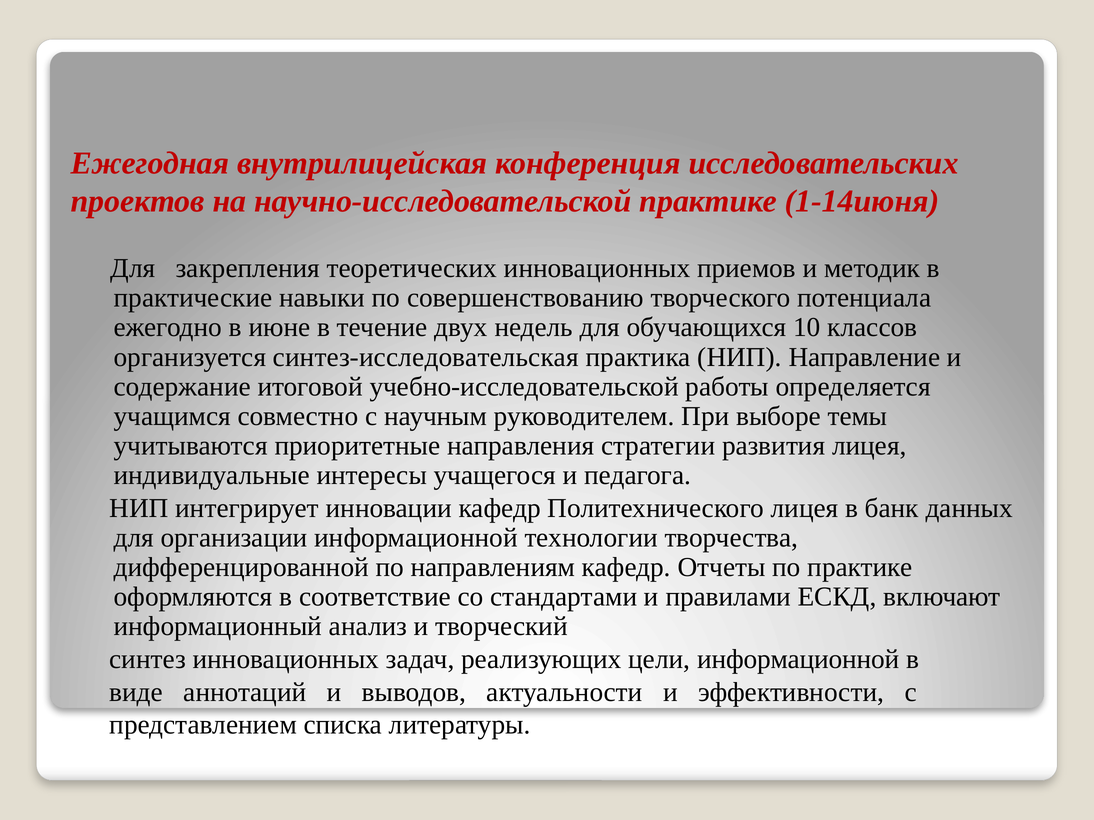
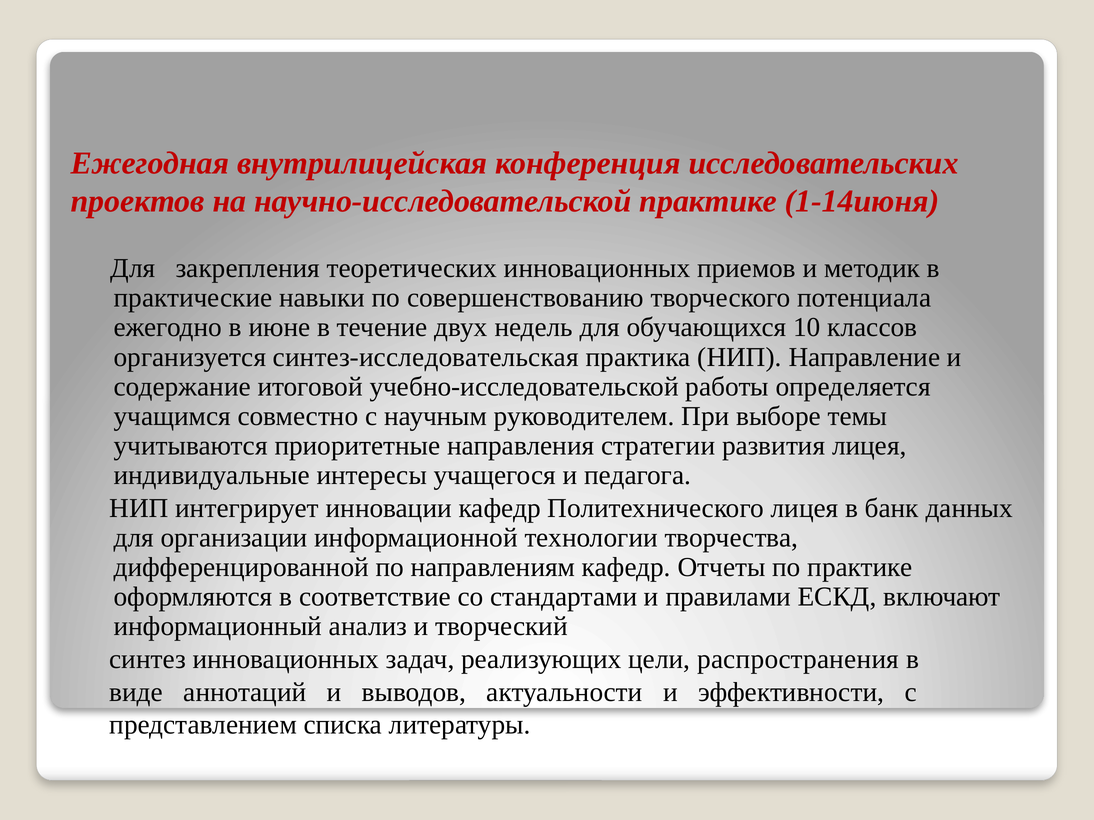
цели информационной: информационной -> распространения (798, 659)
